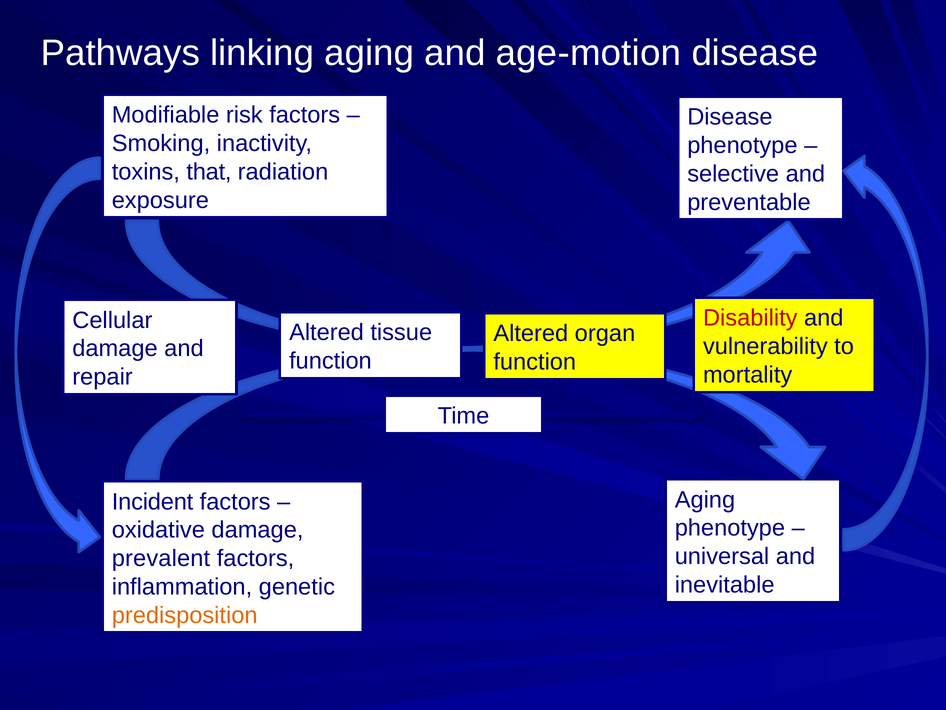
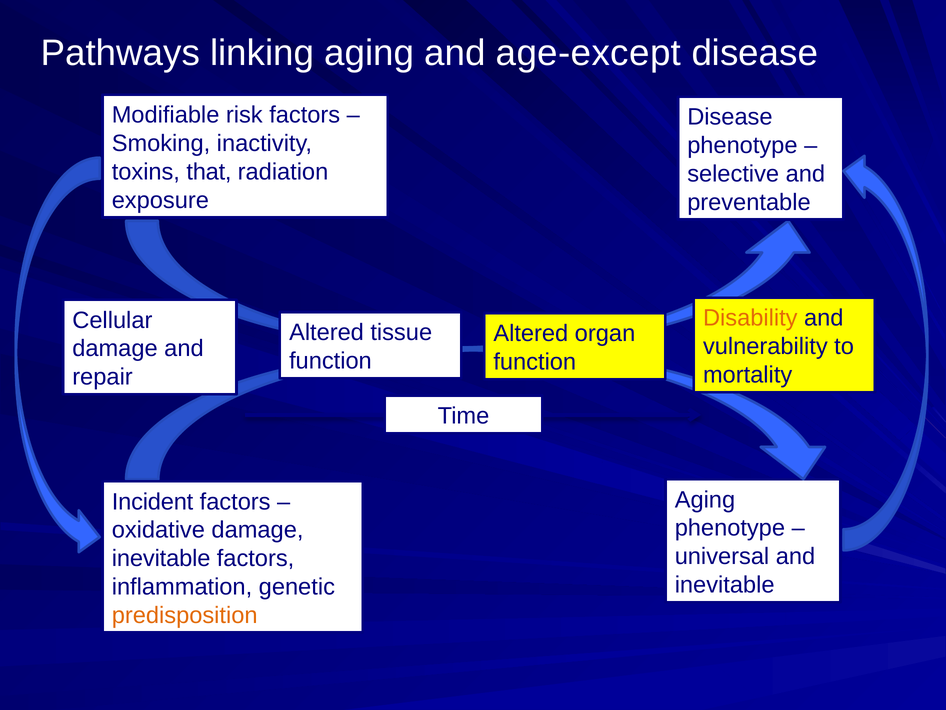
age-motion: age-motion -> age-except (588, 53)
Disability colour: red -> orange (750, 318)
prevalent: prevalent -> inevitable (161, 558)
